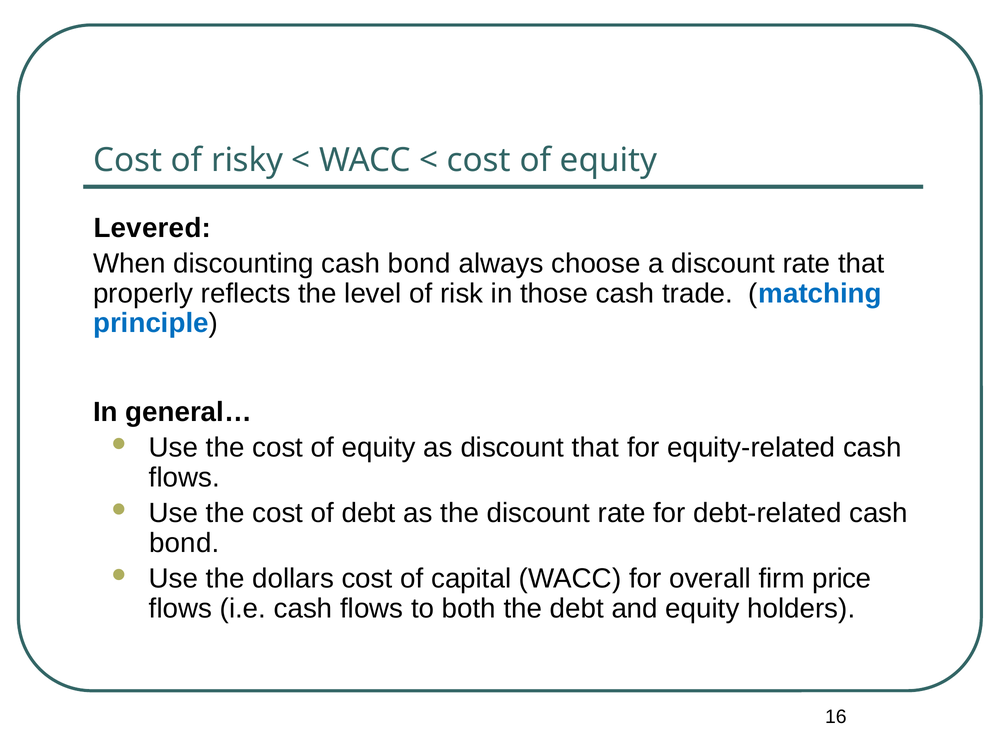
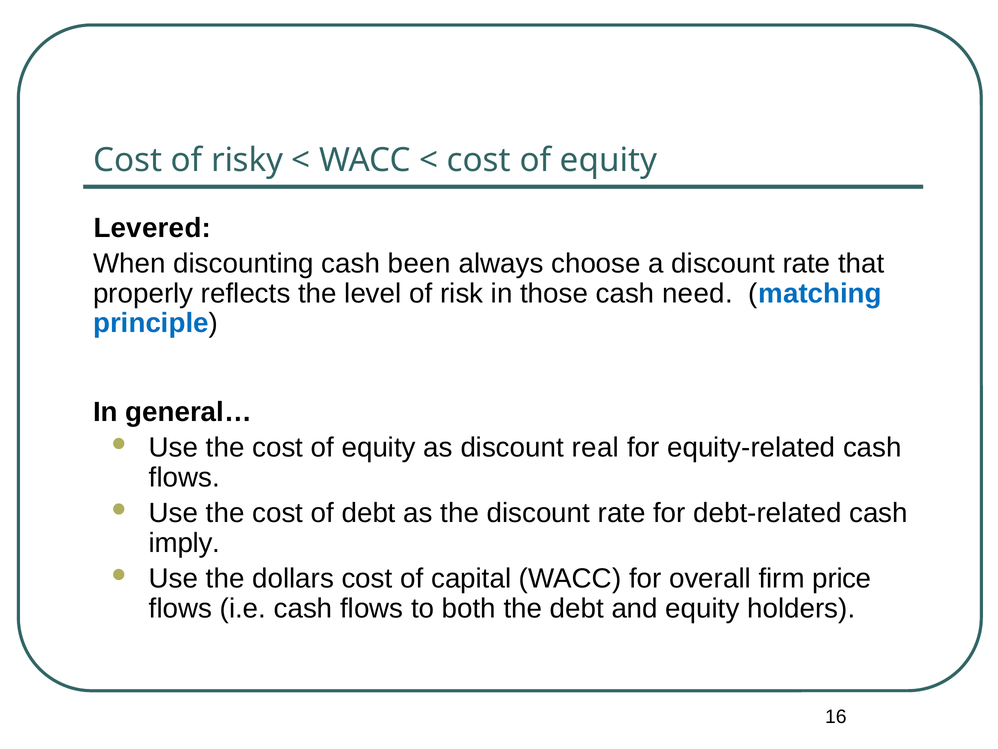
discounting cash bond: bond -> been (419, 263)
trade: trade -> need (697, 293)
discount that: that -> real (595, 447)
bond: bond -> imply (185, 543)
